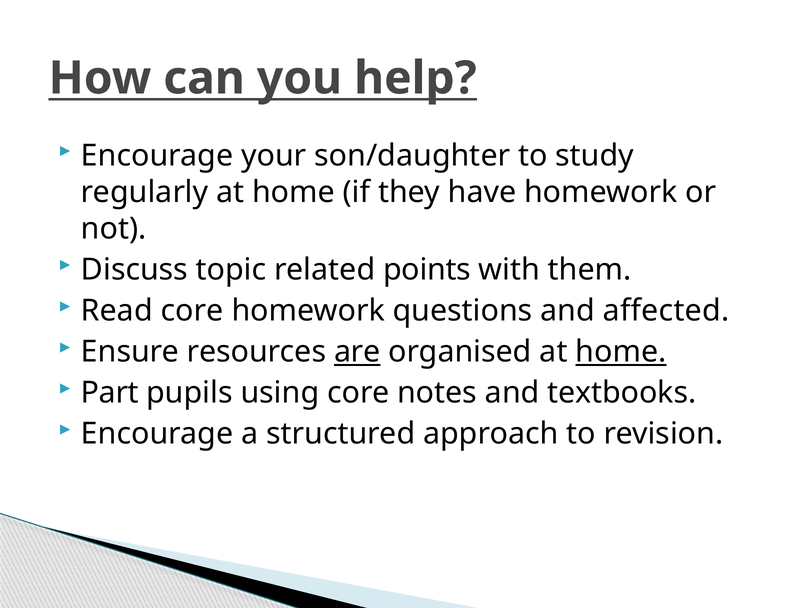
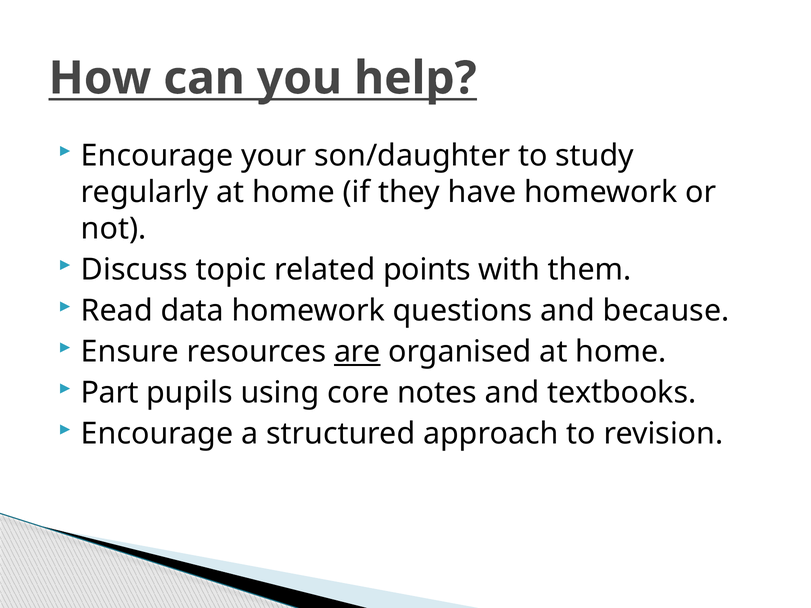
Read core: core -> data (192, 311)
affected: affected -> because (666, 311)
home underline: present -> none (621, 352)
